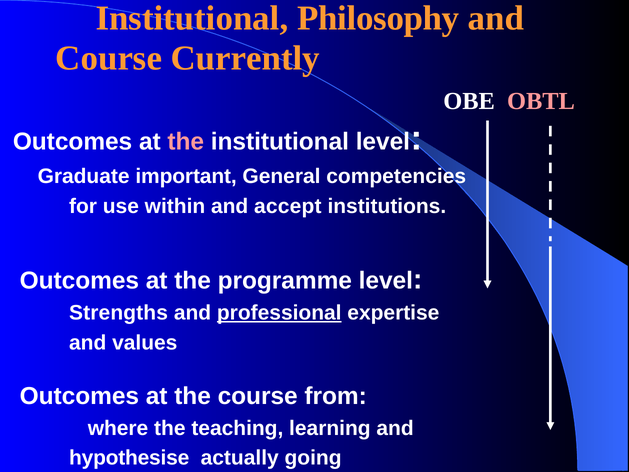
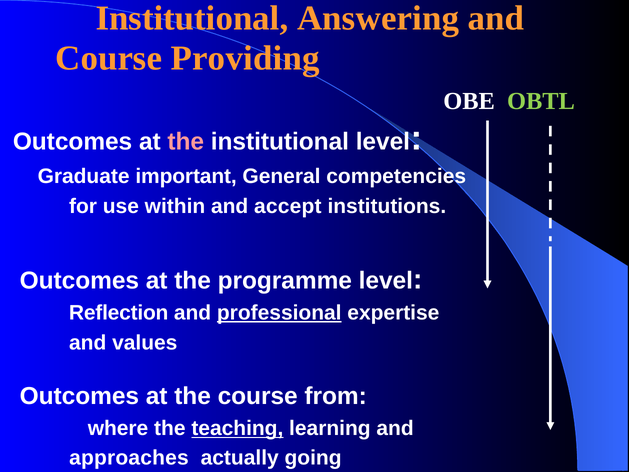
Philosophy: Philosophy -> Answering (378, 18)
Currently: Currently -> Providing (245, 58)
OBTL colour: pink -> light green (541, 101)
Strengths: Strengths -> Reflection (119, 313)
teaching underline: none -> present (237, 428)
hypothesise: hypothesise -> approaches (129, 458)
